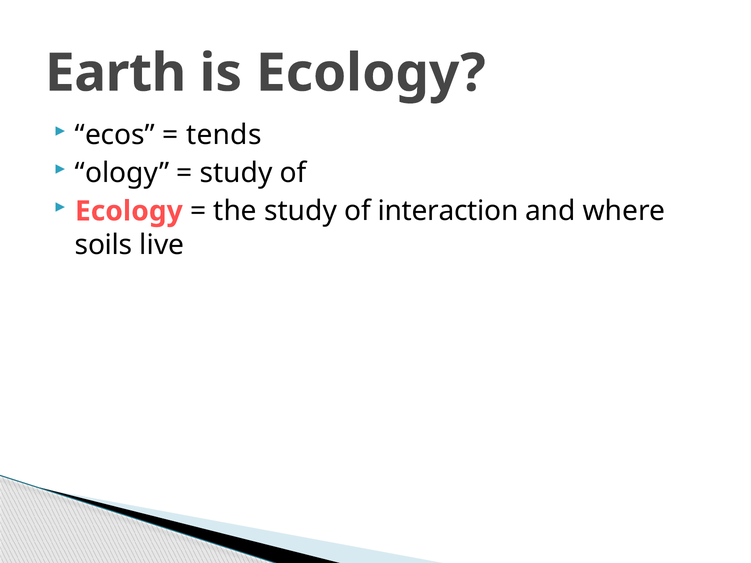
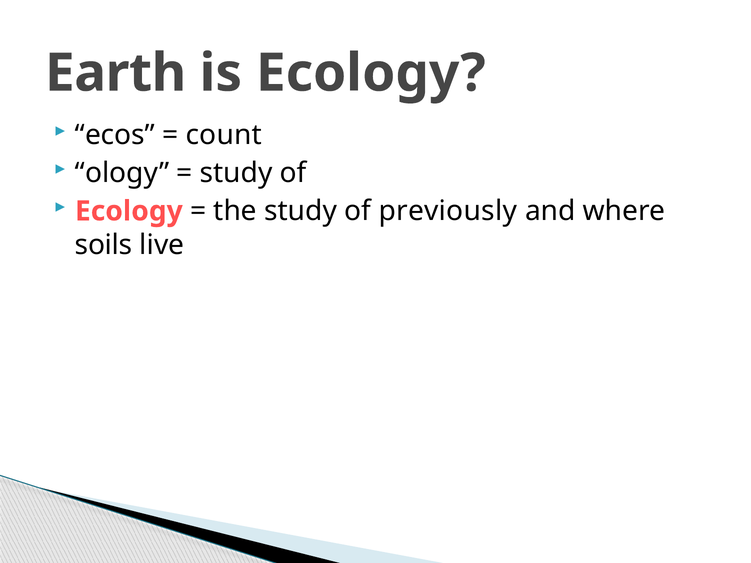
tends: tends -> count (224, 135)
interaction: interaction -> previously (448, 211)
